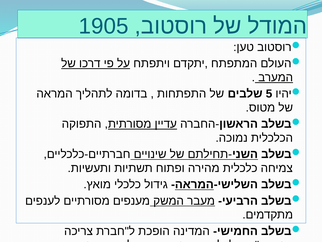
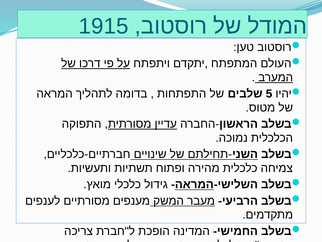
1905: 1905 -> 1915 (104, 26)
